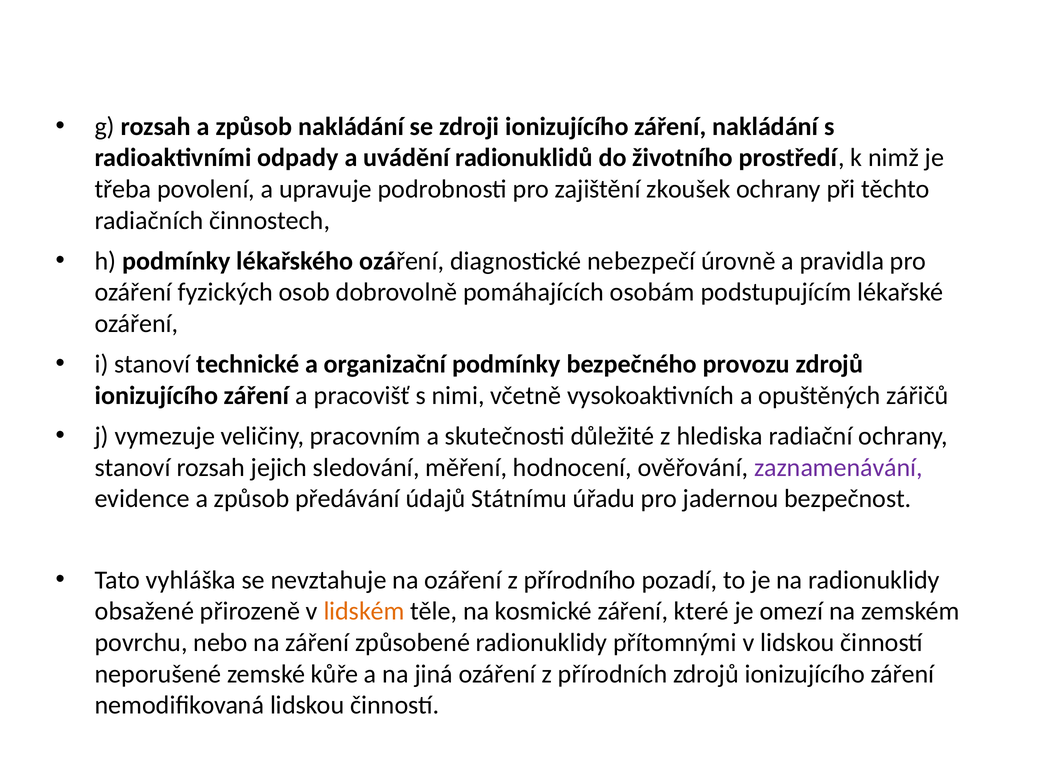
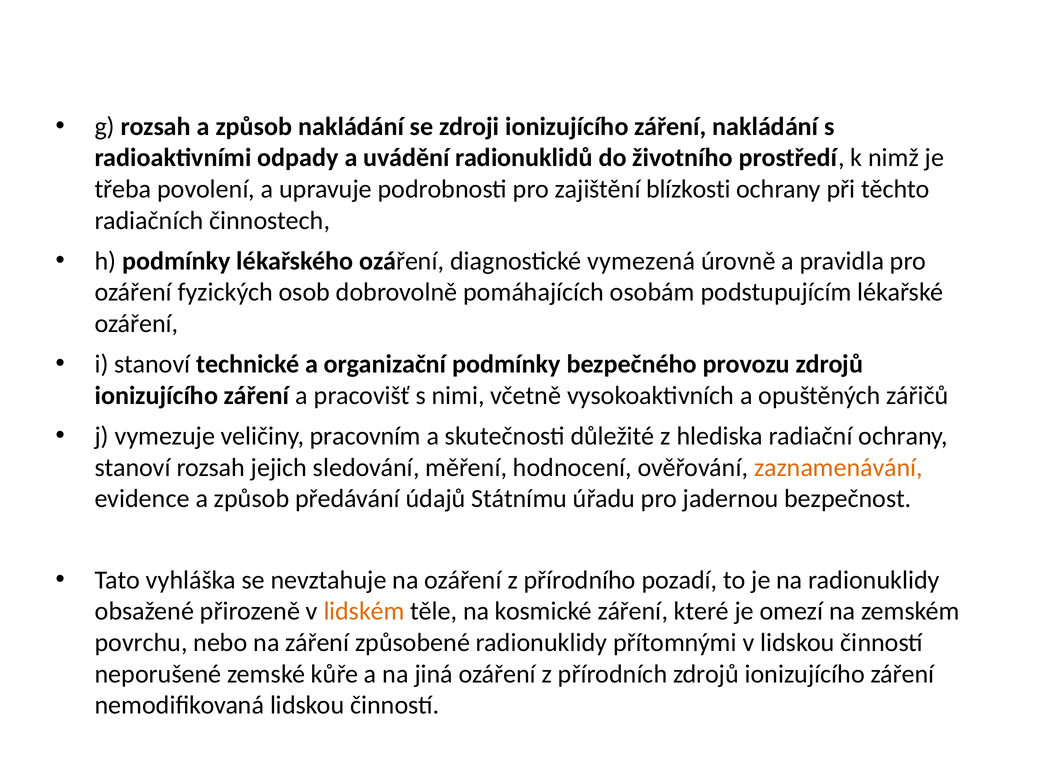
zkoušek: zkoušek -> blízkosti (688, 189)
nebezpečí: nebezpečí -> vymezená (641, 261)
zaznamenávání colour: purple -> orange (838, 468)
